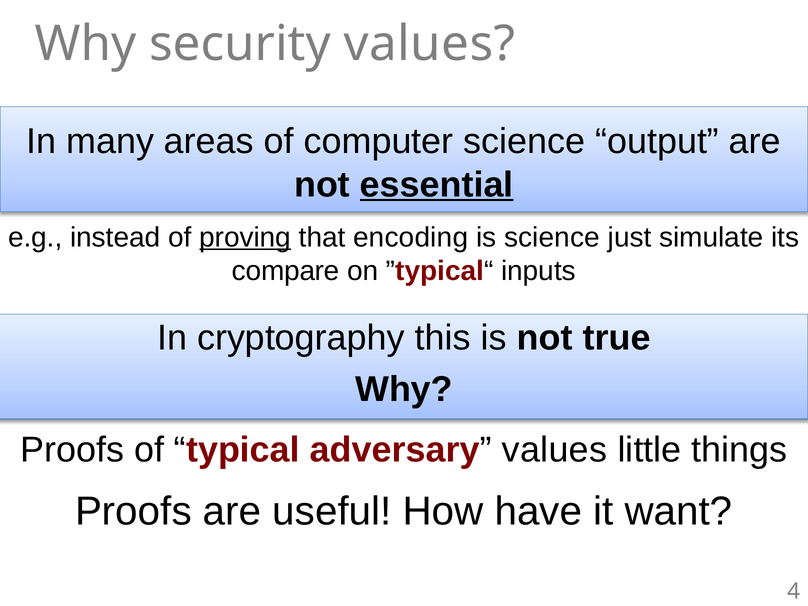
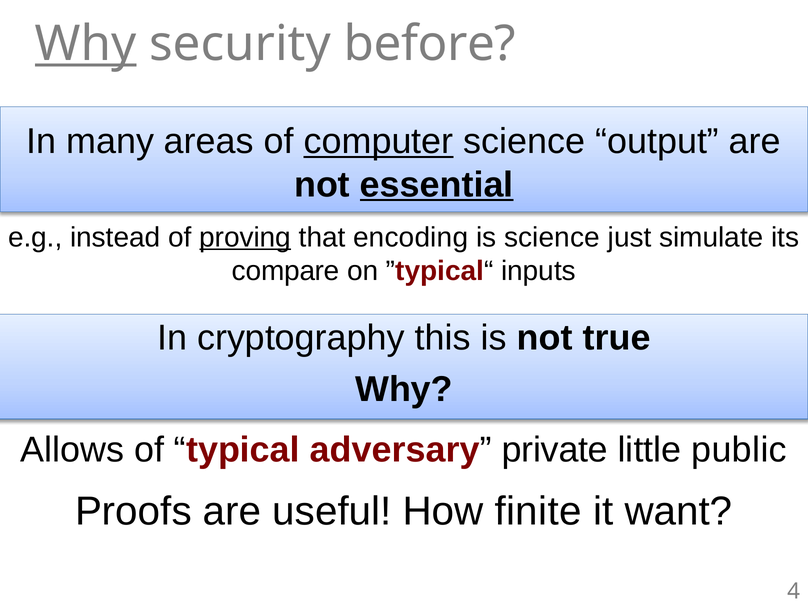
Why underline: none -> present (86, 44)
security values: values -> before (430, 44)
computer underline: none -> present (379, 142)
Proofs: Proofs -> Allows (72, 450)
adversary values: values -> private (555, 450)
things: things -> public (739, 450)
have: have -> finite (538, 511)
